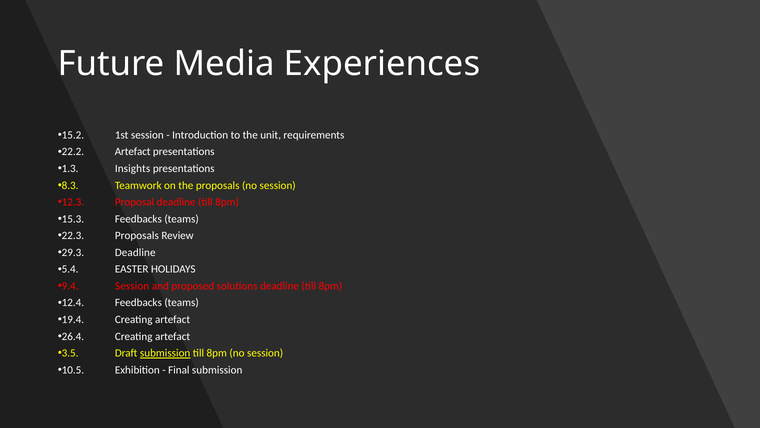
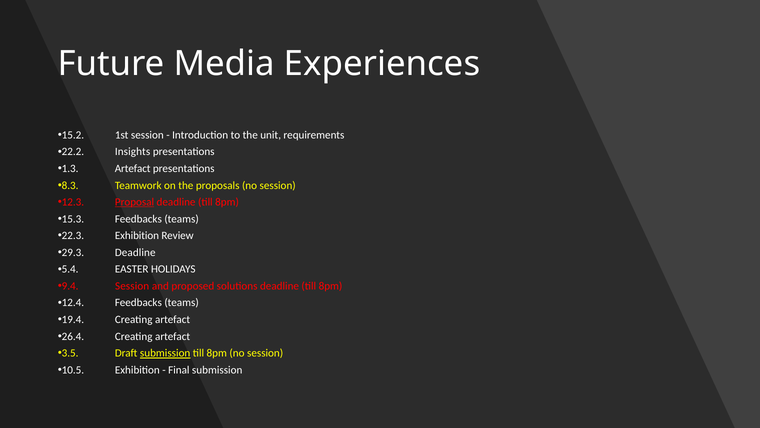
Artefact: Artefact -> Insights (133, 152)
Insights: Insights -> Artefact (133, 168)
Proposal underline: none -> present (135, 202)
Proposals: Proposals -> Exhibition (137, 235)
